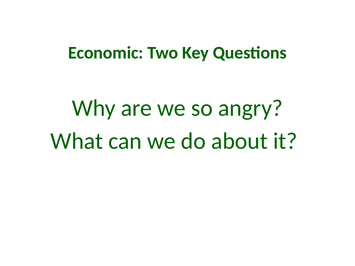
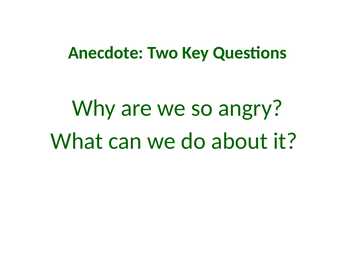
Economic: Economic -> Anecdote (106, 53)
